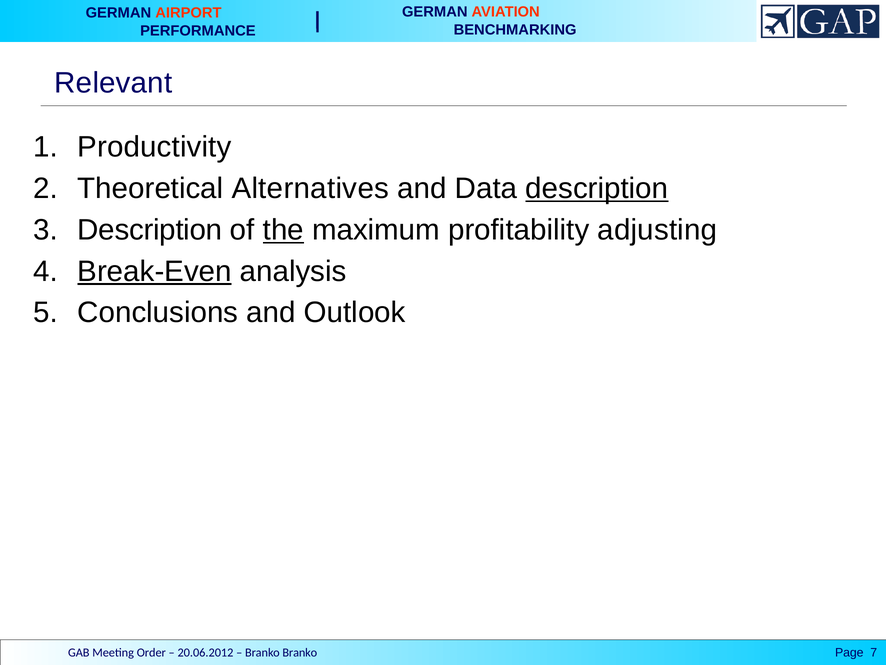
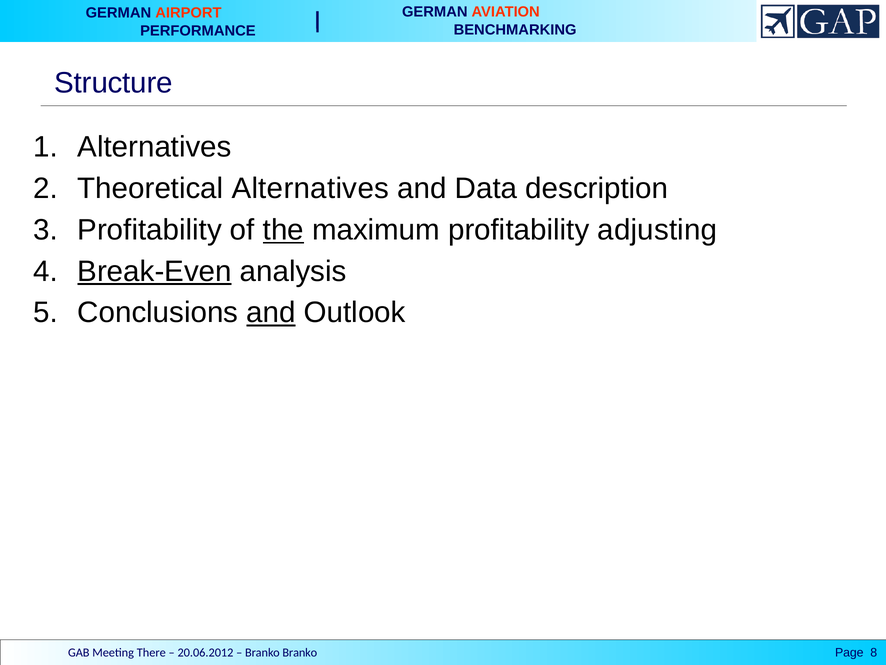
Relevant: Relevant -> Structure (114, 83)
Productivity: Productivity -> Alternatives (155, 147)
description underline: present -> none (597, 188)
Description: Description -> Profitability (150, 230)
and underline: none -> present (271, 312)
7: 7 -> 8 (874, 652)
Order: Order -> There (151, 652)
